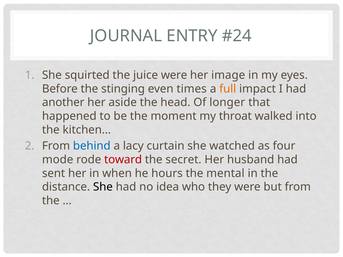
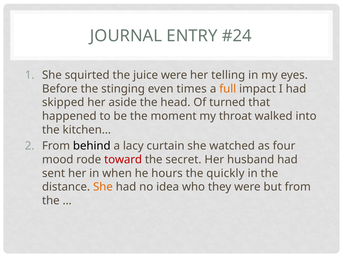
image: image -> telling (228, 75)
another: another -> skipped (63, 103)
longer: longer -> turned (227, 103)
behind colour: blue -> black (92, 146)
mode: mode -> mood (58, 160)
mental: mental -> quickly (225, 173)
She colour: black -> orange (103, 187)
